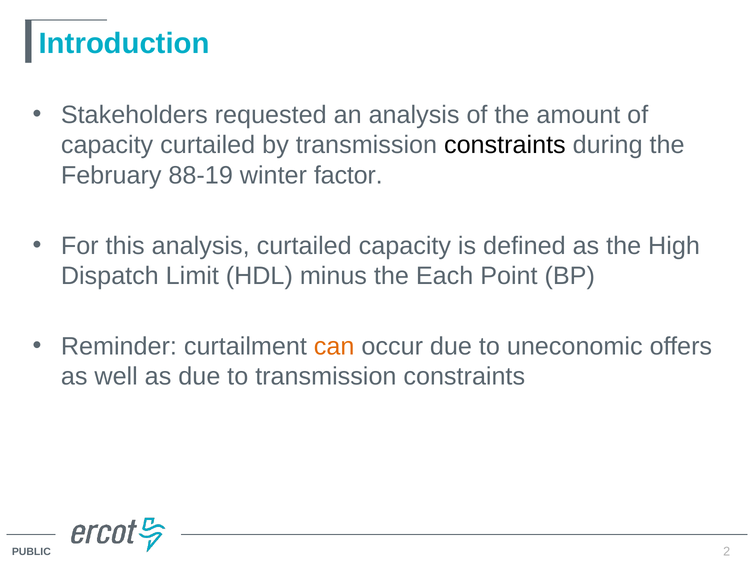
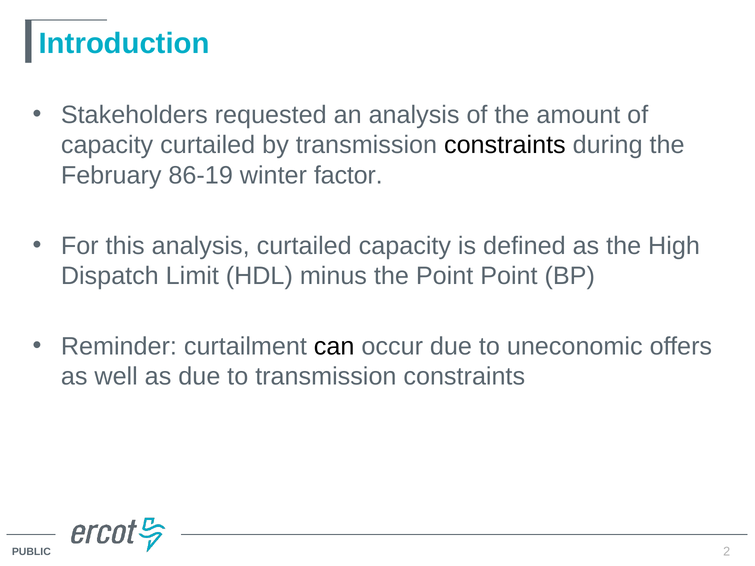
88-19: 88-19 -> 86-19 (201, 175)
the Each: Each -> Point (445, 276)
can colour: orange -> black (334, 346)
